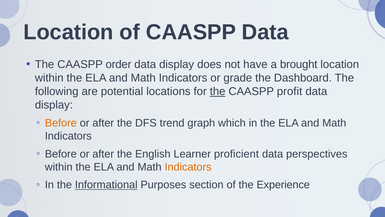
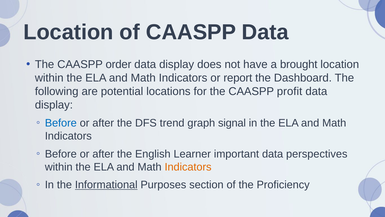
grade: grade -> report (238, 78)
the underline: present -> none (218, 91)
Before colour: orange -> blue (61, 123)
which: which -> signal (232, 123)
proficient: proficient -> important (236, 154)
Experience: Experience -> Proficiency (283, 184)
